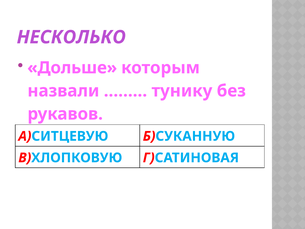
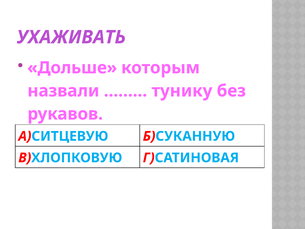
НЕСКОЛЬКО: НЕСКОЛЬКО -> УХАЖИВАТЬ (71, 37)
